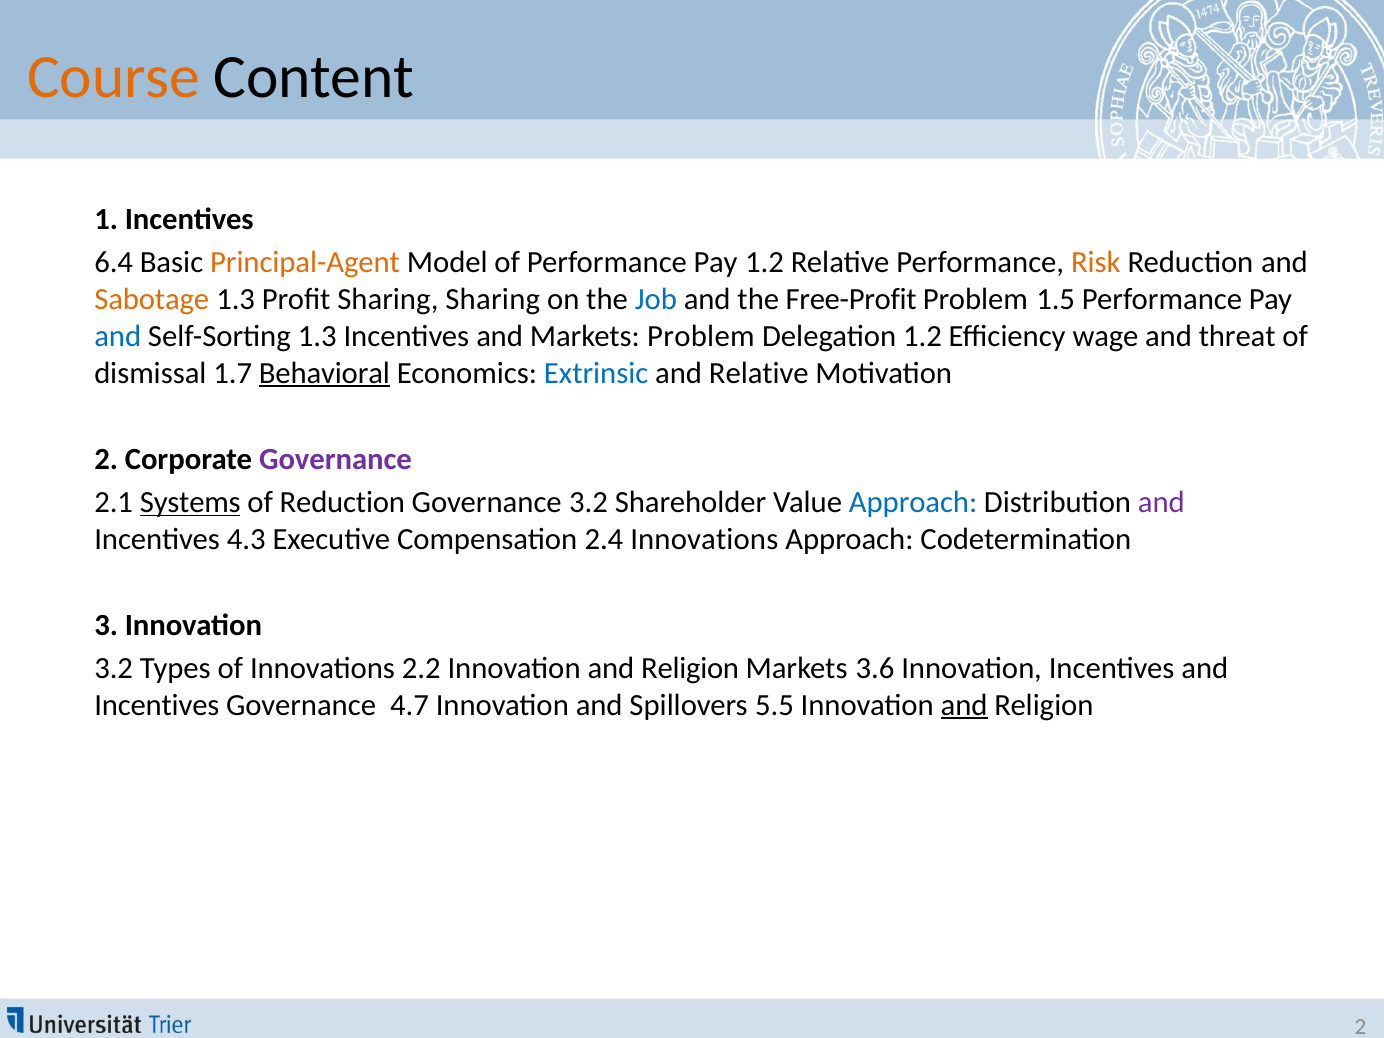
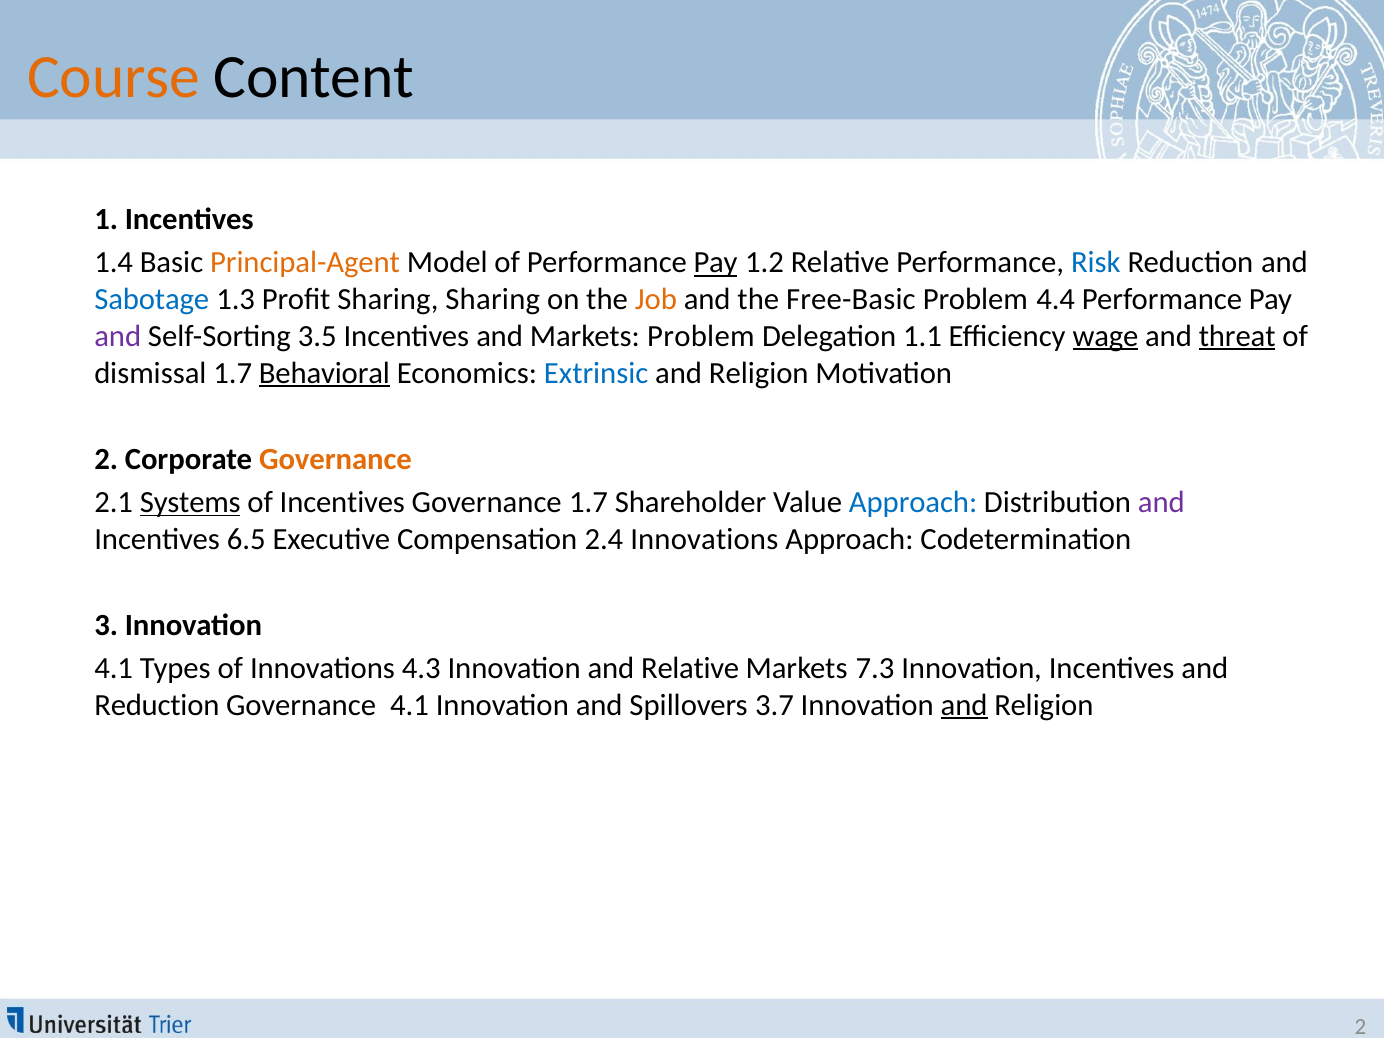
6.4: 6.4 -> 1.4 (114, 262)
Pay underline: none -> present (716, 262)
Risk colour: orange -> blue (1096, 262)
Sabotage colour: orange -> blue (152, 299)
Job colour: blue -> orange (656, 299)
Free-Profit: Free-Profit -> Free-Basic (851, 299)
1.5: 1.5 -> 4.4 (1056, 299)
and colour: blue -> purple (118, 336)
Self-Sorting 1.3: 1.3 -> 3.5 (317, 336)
Delegation 1.2: 1.2 -> 1.1 (923, 336)
wage underline: none -> present (1106, 336)
threat underline: none -> present (1237, 336)
Relative: Relative -> Religion (759, 373)
Governance colour: purple -> orange (335, 459)
of Reduction: Reduction -> Incentives (342, 502)
Governance 3.2: 3.2 -> 1.7 (589, 502)
4.3: 4.3 -> 6.5 (246, 539)
3.2: 3.2 -> 4.1 (114, 668)
2.2: 2.2 -> 4.3 (421, 668)
Religion: Religion -> Relative (690, 668)
3.6: 3.6 -> 7.3 (875, 668)
Incentives: Incentives -> Reduction (157, 705)
Governance 4.7: 4.7 -> 4.1 (410, 705)
5.5: 5.5 -> 3.7 (774, 705)
